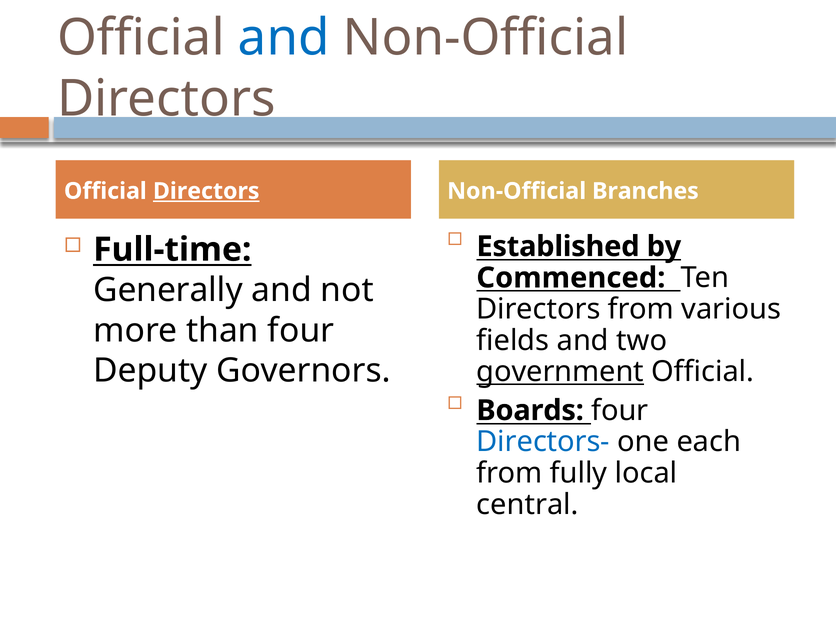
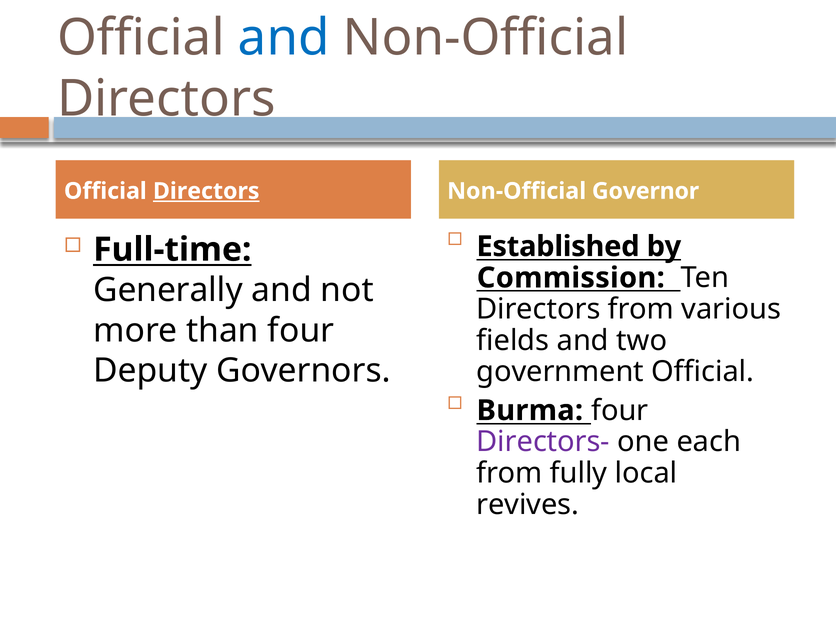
Branches: Branches -> Governor (646, 191)
Commenced: Commenced -> Commission (571, 278)
government underline: present -> none (560, 372)
Boards: Boards -> Burma (530, 410)
Directors- colour: blue -> purple (543, 442)
central: central -> revives (528, 504)
